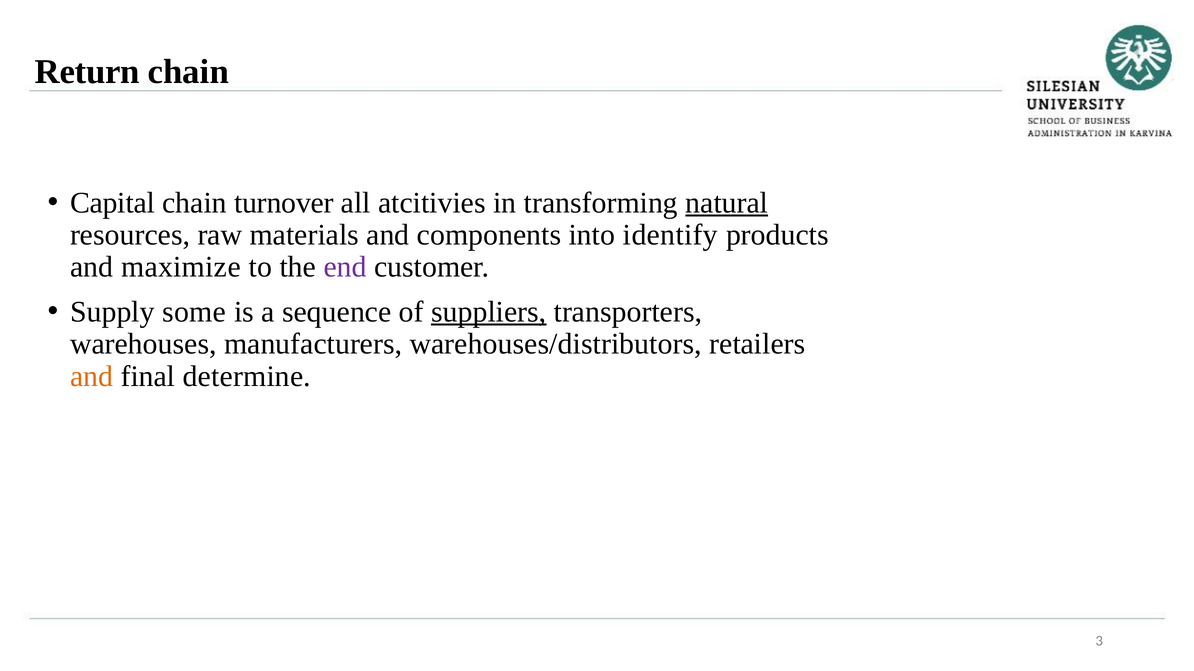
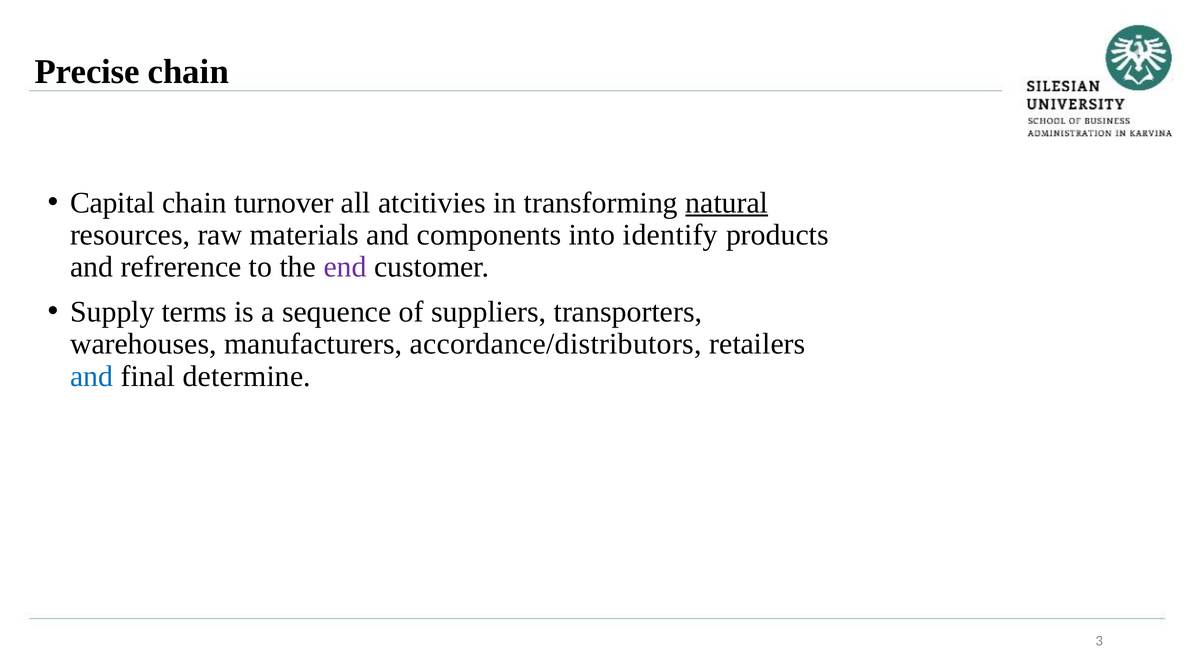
Return: Return -> Precise (87, 72)
maximize: maximize -> refrerence (181, 267)
some: some -> terms (194, 312)
suppliers underline: present -> none (489, 312)
warehouses/distributors: warehouses/distributors -> accordance/distributors (556, 344)
and colour: orange -> blue (92, 377)
